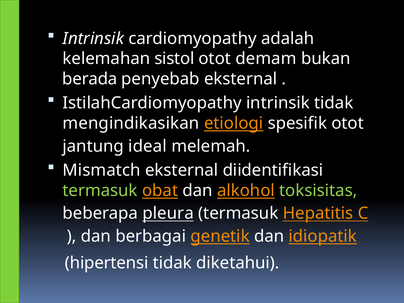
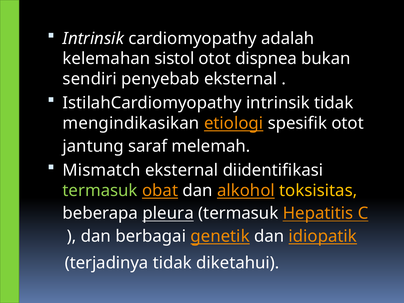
demam: demam -> dispnea (266, 59)
berada: berada -> sendiri (90, 79)
ideal: ideal -> saraf (148, 146)
toksisitas colour: light green -> yellow (318, 190)
hipertensi: hipertensi -> terjadinya (107, 263)
